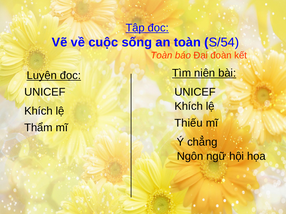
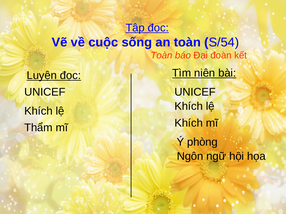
Thiếu: Thiếu -> Khích (189, 123)
chẳng: chẳng -> phòng (202, 142)
